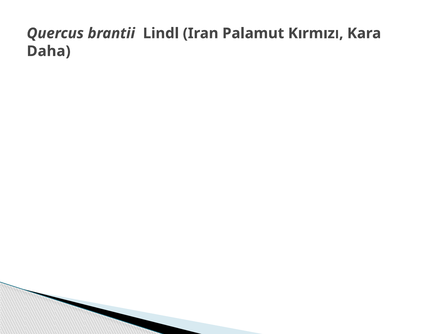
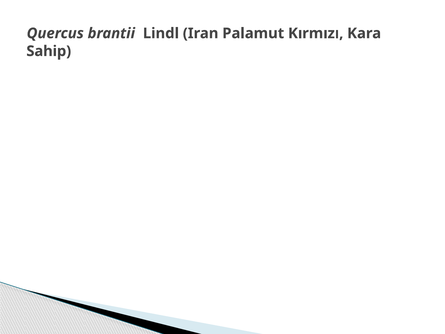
Daha: Daha -> Sahip (49, 51)
